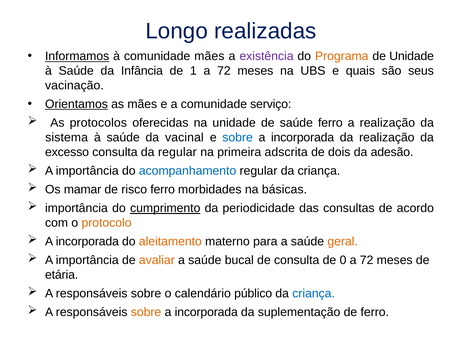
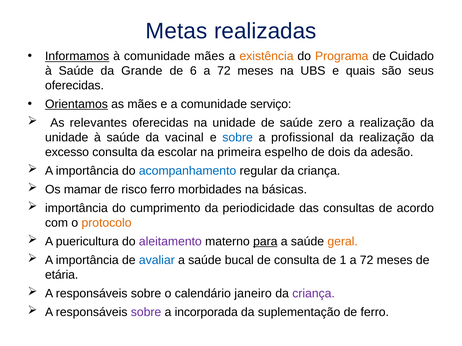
Longo: Longo -> Metas (177, 31)
existência colour: purple -> orange (266, 56)
de Unidade: Unidade -> Cuidado (412, 56)
Infância: Infância -> Grande (142, 71)
1: 1 -> 6 (193, 71)
vacinação: vacinação -> oferecidas (74, 86)
protocolos: protocolos -> relevantes (98, 123)
saúde ferro: ferro -> zero (330, 123)
sistema: sistema -> unidade (67, 138)
incorporada: incorporada -> profissional (302, 138)
da regular: regular -> escolar (177, 152)
adscrita: adscrita -> espelho (286, 152)
cumprimento underline: present -> none (165, 209)
incorporada: incorporada -> puericultura (87, 242)
aleitamento colour: orange -> purple (170, 242)
para underline: none -> present (265, 242)
avaliar colour: orange -> blue (157, 261)
0: 0 -> 1 (343, 261)
público: público -> janeiro (253, 294)
criança colour: blue -> purple (314, 294)
sobre colour: orange -> purple (146, 313)
